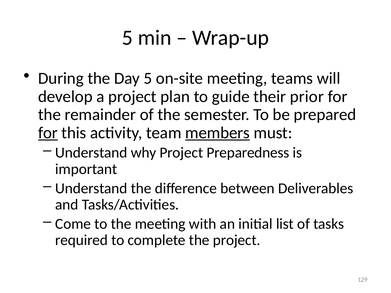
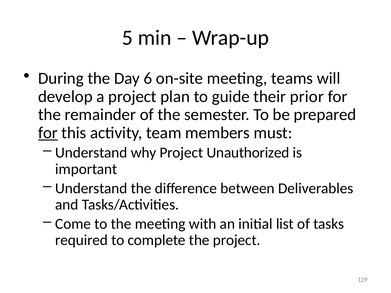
Day 5: 5 -> 6 (148, 78)
members underline: present -> none (218, 133)
Preparedness: Preparedness -> Unauthorized (248, 153)
